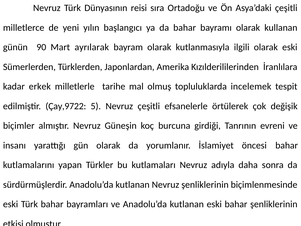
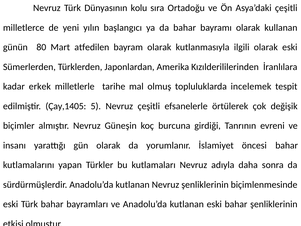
reisi: reisi -> kolu (139, 8)
90: 90 -> 80 (41, 47)
ayrılarak: ayrılarak -> atfedilen (92, 47)
Çay,9722: Çay,9722 -> Çay,1405 (66, 106)
